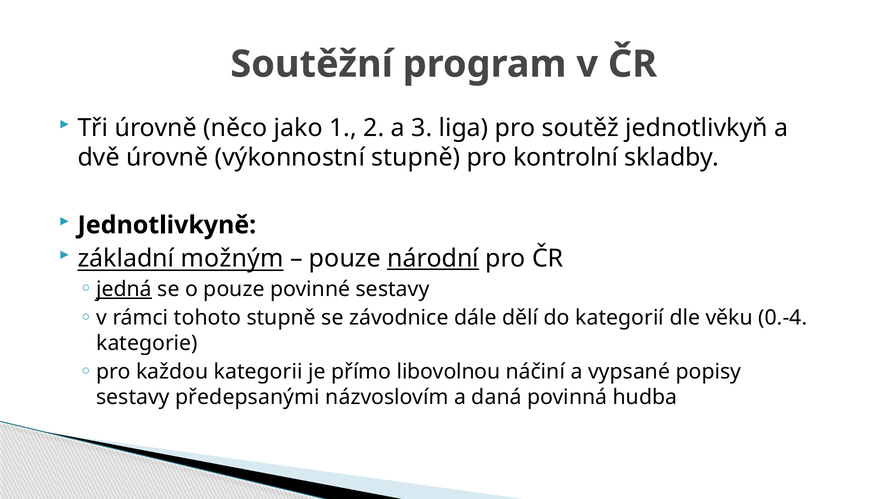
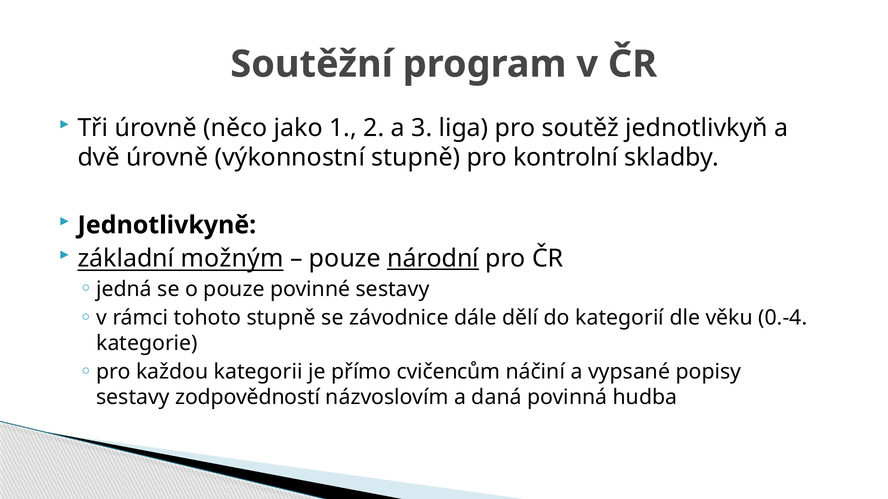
jedná underline: present -> none (124, 290)
libovolnou: libovolnou -> cvičencům (449, 372)
předepsanými: předepsanými -> zodpovědností (248, 398)
